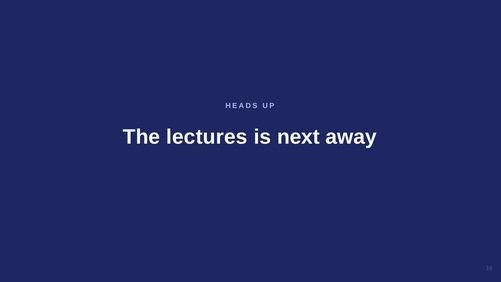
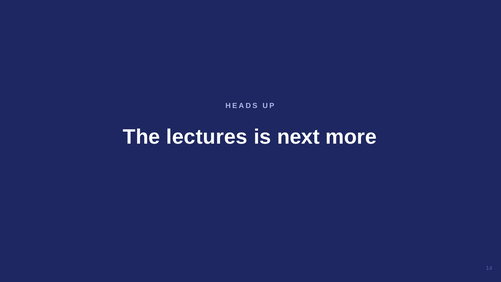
away: away -> more (351, 137)
